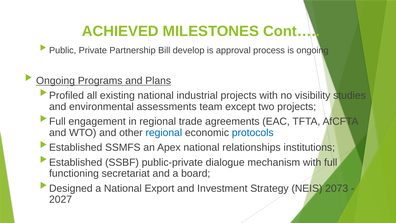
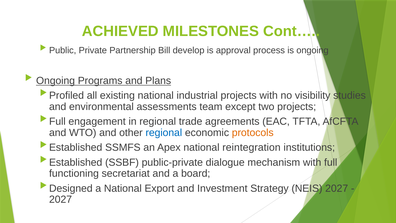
protocols colour: blue -> orange (253, 133)
relationships: relationships -> reintegration (251, 147)
NEIS 2073: 2073 -> 2027 (337, 188)
